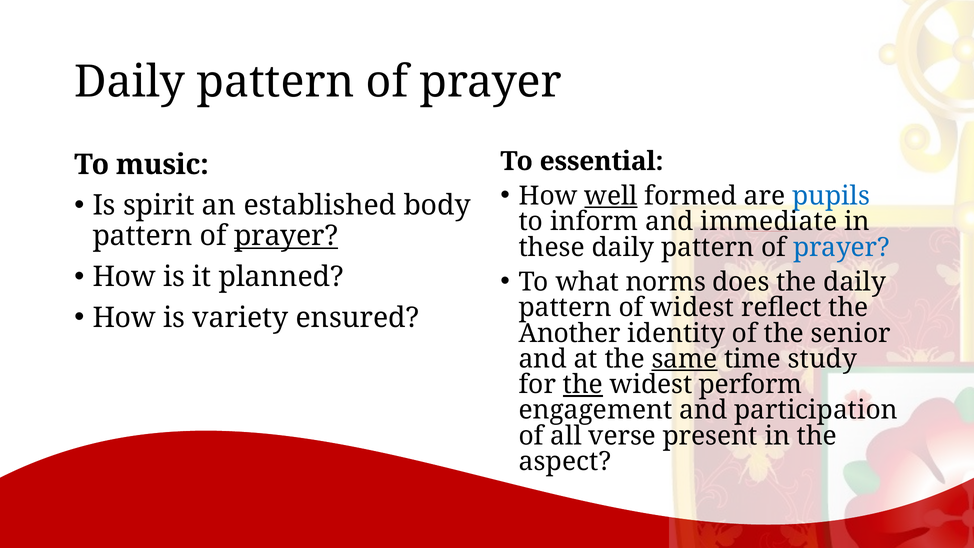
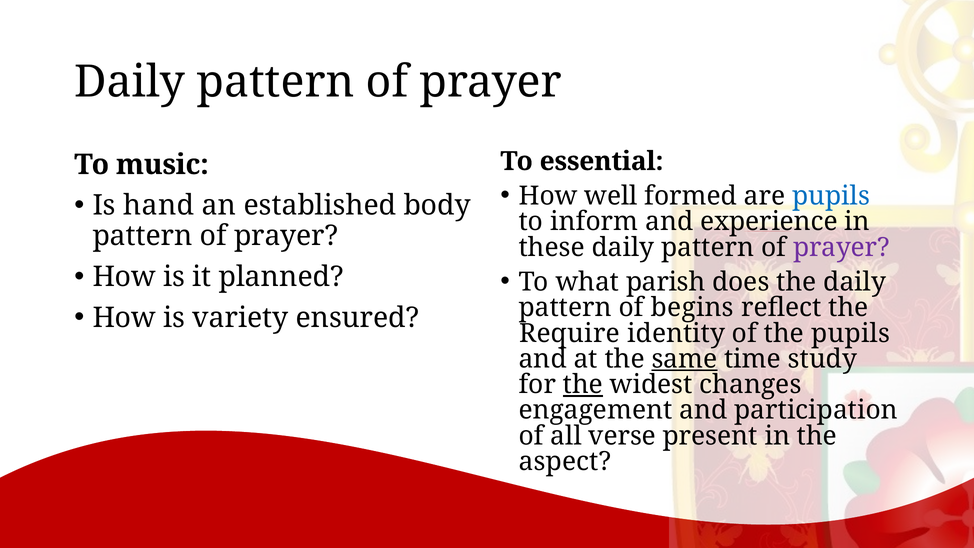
well underline: present -> none (611, 196)
spirit: spirit -> hand (159, 205)
immediate: immediate -> experience (769, 222)
prayer underline: present -> none (286, 236)
prayer colour: blue -> purple (841, 247)
norms: norms -> parish (666, 282)
of widest: widest -> begins (692, 308)
Another: Another -> Require (569, 333)
the senior: senior -> pupils (851, 333)
perform: perform -> changes (750, 385)
